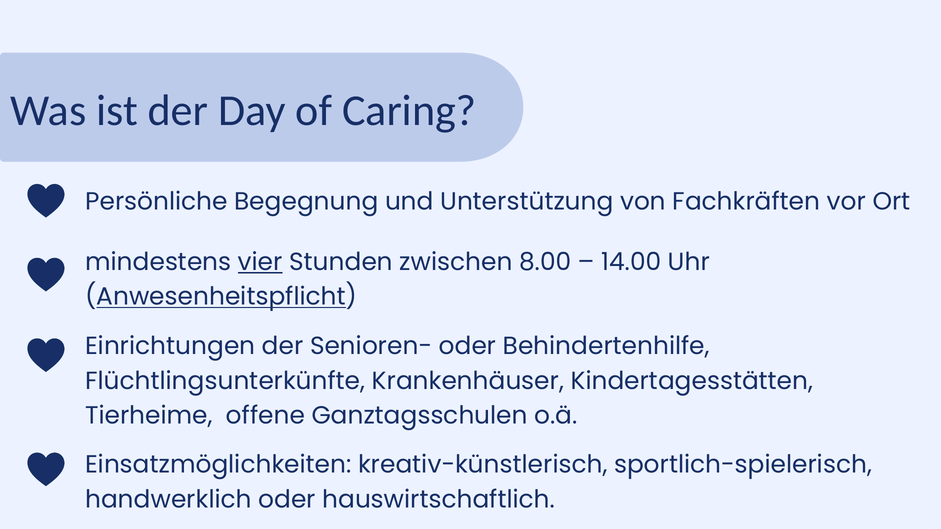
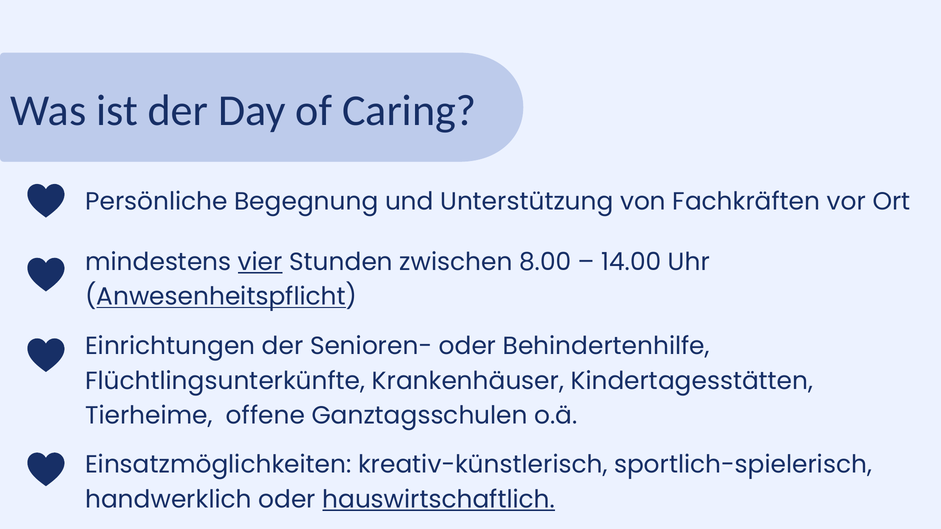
hauswirtschaftlich underline: none -> present (439, 500)
